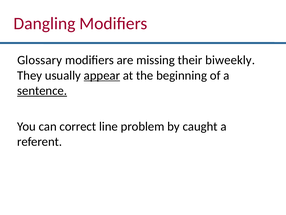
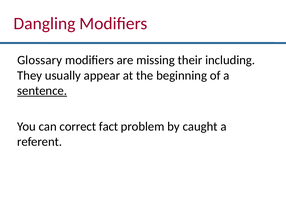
biweekly: biweekly -> including (230, 60)
appear underline: present -> none (102, 75)
line: line -> fact (109, 126)
